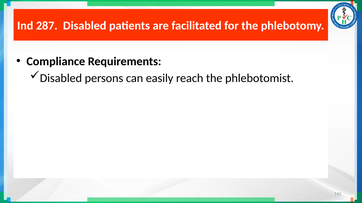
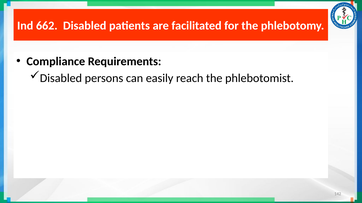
287: 287 -> 662 (47, 26)
